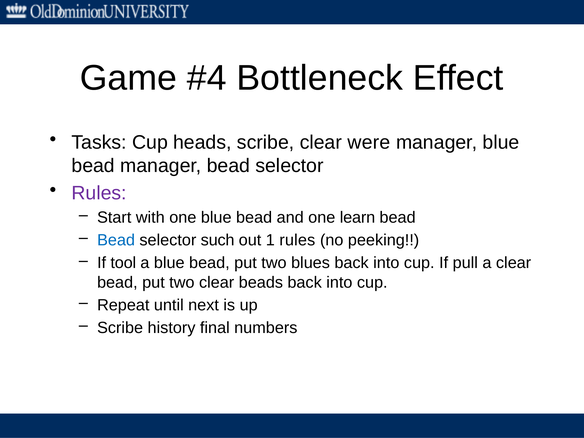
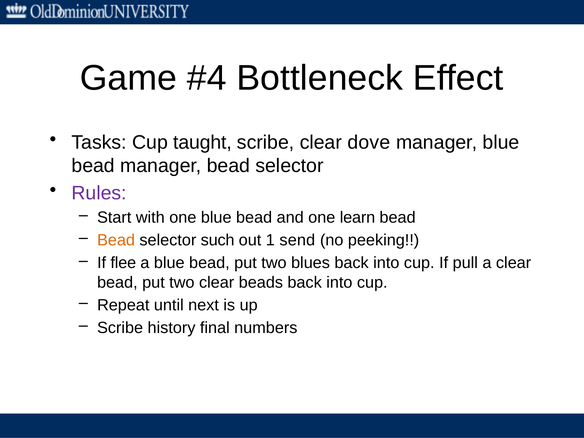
heads: heads -> taught (202, 142)
were: were -> dove (369, 142)
Bead colour: blue -> orange (116, 240)
1 rules: rules -> send (297, 240)
tool: tool -> flee (123, 263)
